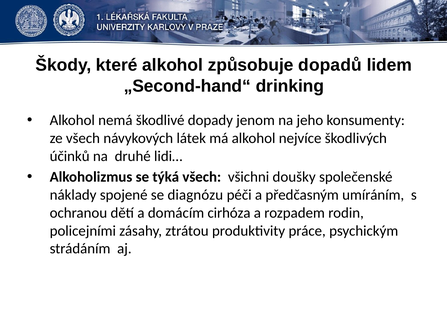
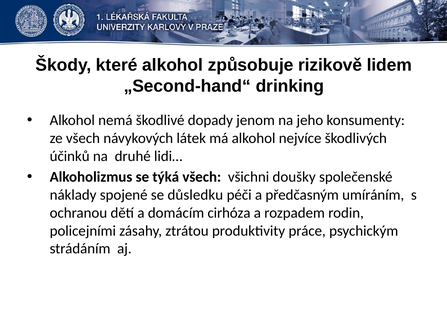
dopadů: dopadů -> rizikově (330, 65)
diagnózu: diagnózu -> důsledku (195, 195)
